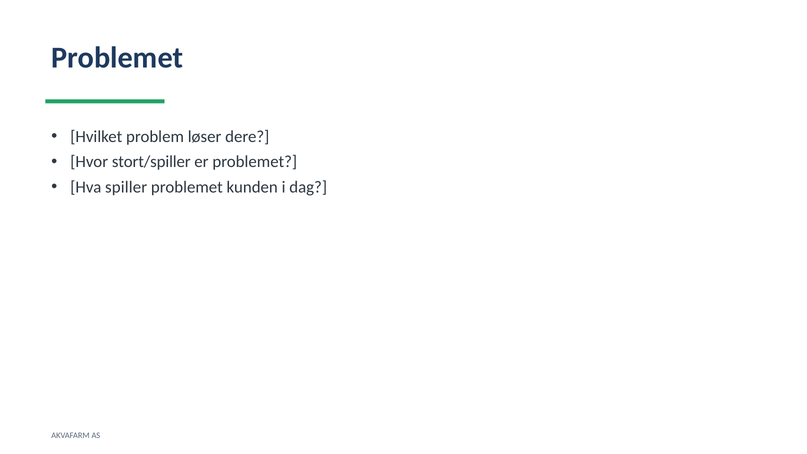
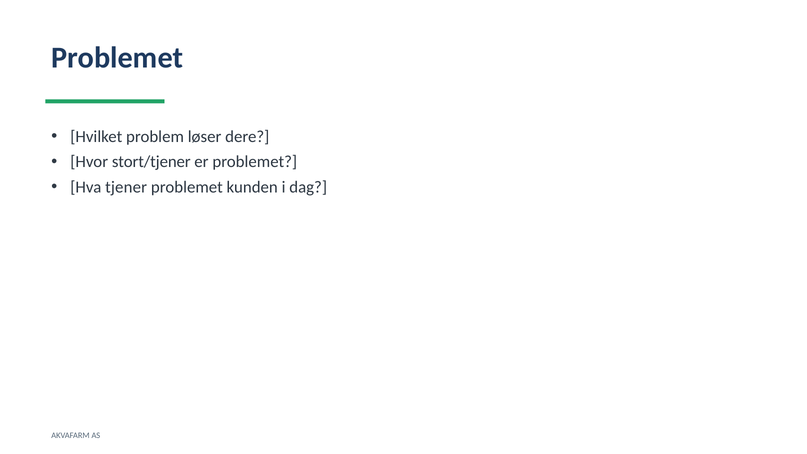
stort/spiller: stort/spiller -> stort/tjener (151, 162)
spiller: spiller -> tjener (126, 187)
